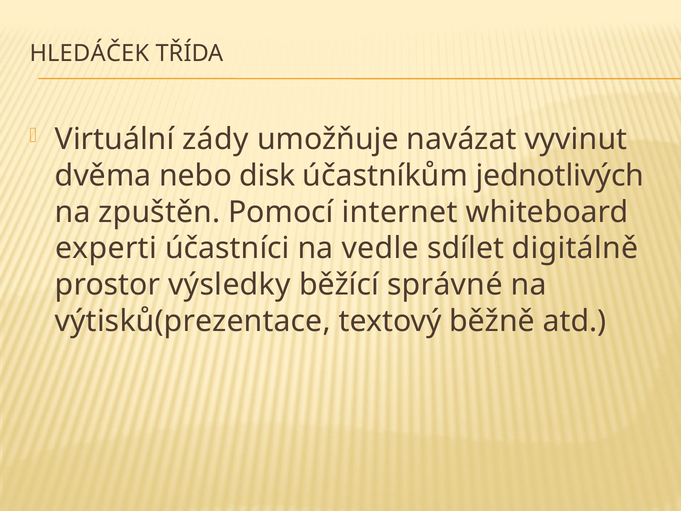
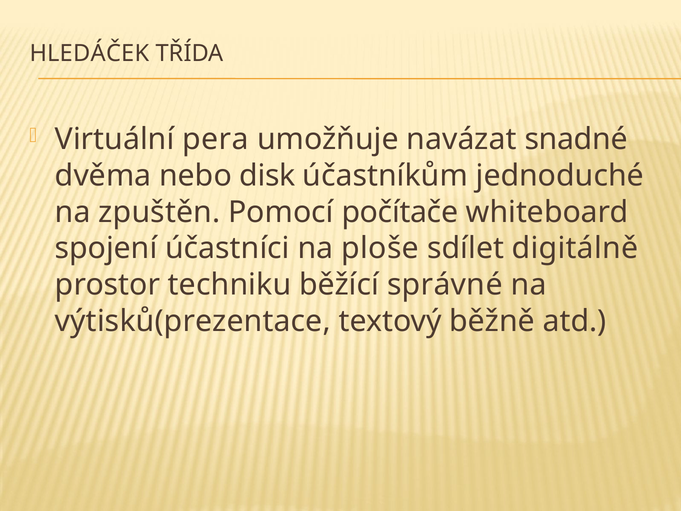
zády: zády -> pera (216, 139)
vyvinut: vyvinut -> snadné (576, 139)
jednotlivých: jednotlivých -> jednoduché (560, 176)
internet: internet -> počítače (400, 212)
experti: experti -> spojení (106, 248)
vedle: vedle -> ploše (380, 248)
výsledky: výsledky -> techniku (230, 285)
